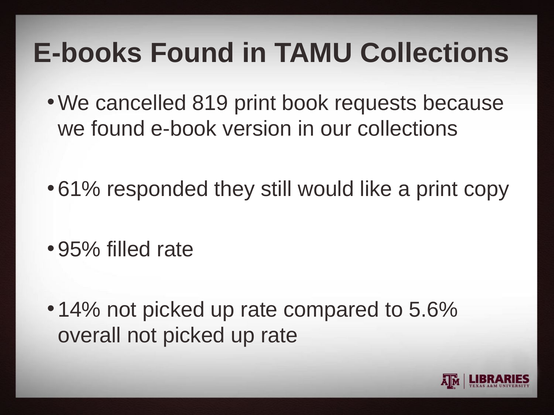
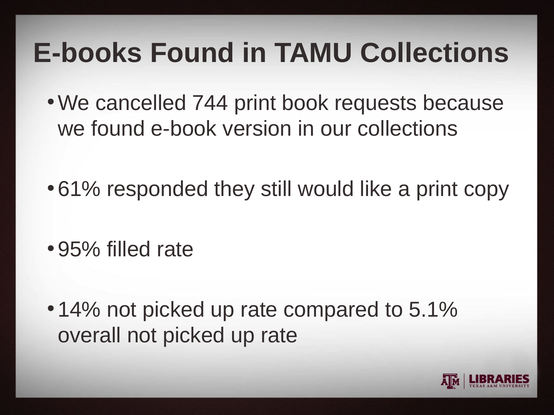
819: 819 -> 744 (210, 103)
5.6%: 5.6% -> 5.1% (433, 310)
